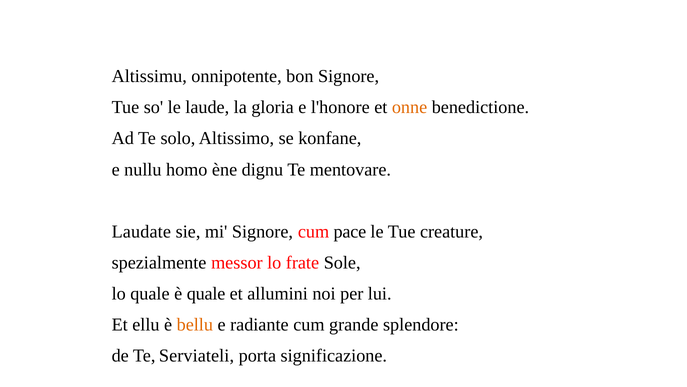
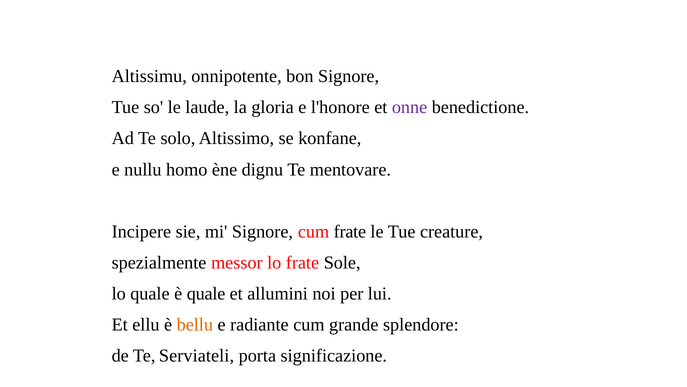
onne colour: orange -> purple (410, 107)
Laudate: Laudate -> Incipere (141, 231)
cum pace: pace -> frate (350, 231)
